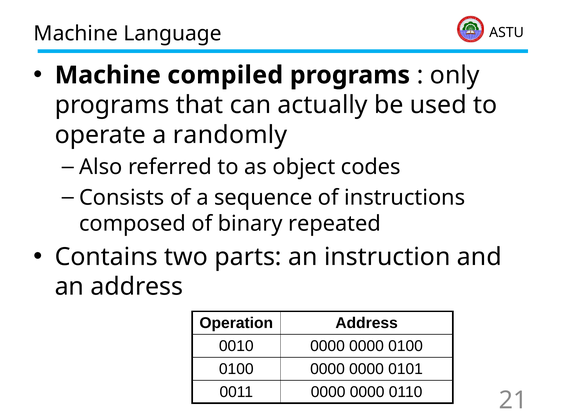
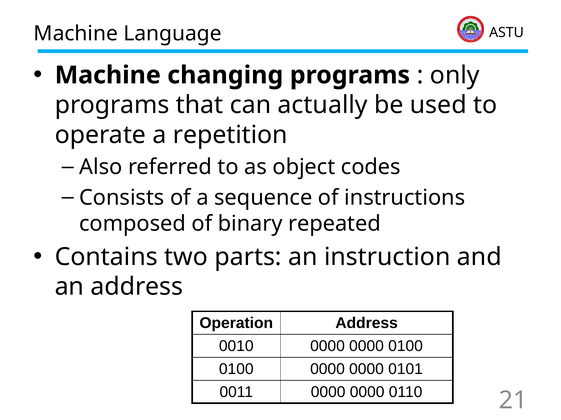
compiled: compiled -> changing (225, 75)
randomly: randomly -> repetition (230, 135)
